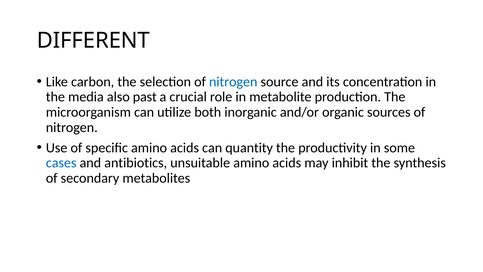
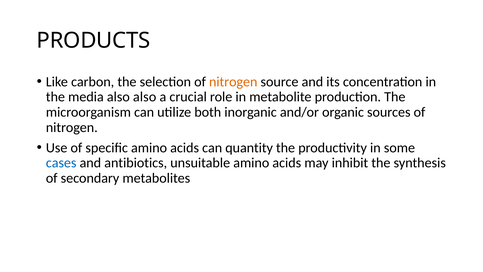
DIFFERENT: DIFFERENT -> PRODUCTS (93, 41)
nitrogen colour: blue -> orange (233, 82)
also past: past -> also (145, 97)
